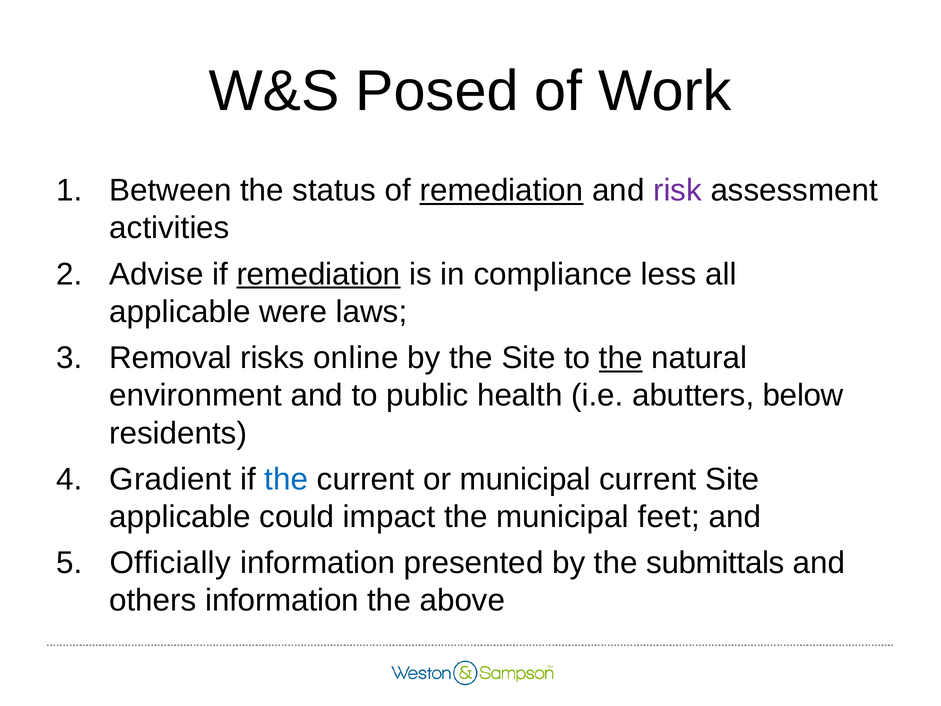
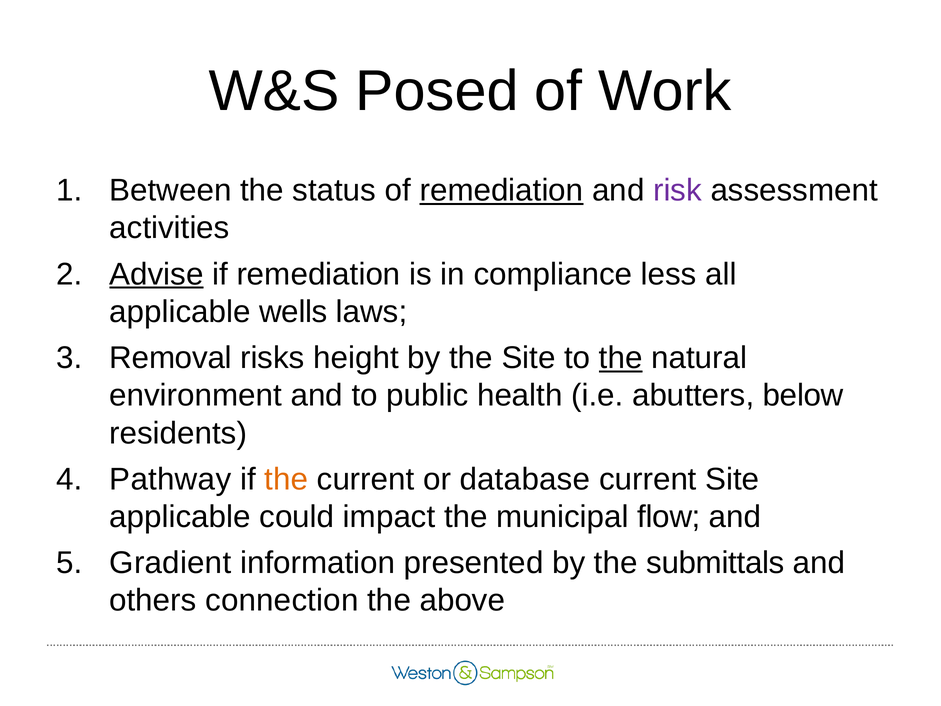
Advise underline: none -> present (156, 274)
remediation underline: present -> none (318, 274)
were: were -> wells (293, 312)
online: online -> height (356, 358)
Gradient: Gradient -> Pathway (170, 479)
the colour: blue -> orange (286, 479)
or municipal: municipal -> database (525, 479)
feet: feet -> flow (669, 517)
Officially: Officially -> Gradient (170, 563)
others information: information -> connection (282, 600)
